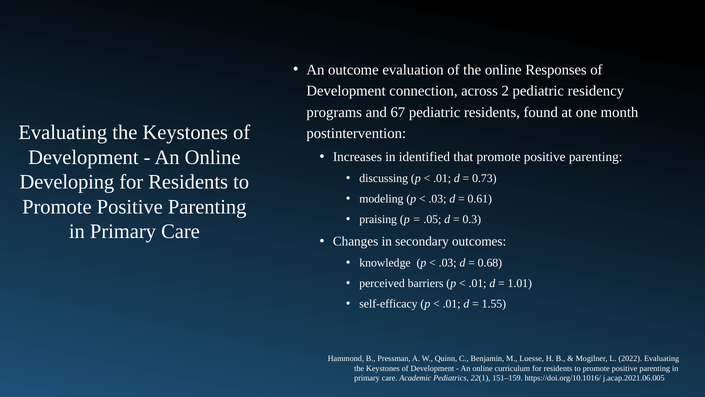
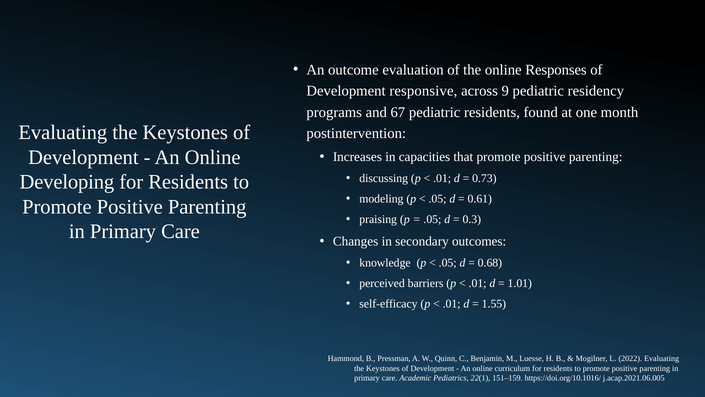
connection: connection -> responsive (423, 91)
2: 2 -> 9 (505, 91)
identified: identified -> capacities (425, 157)
.03: .03 -> .05 (438, 199)
.03: .03 -> .05 (448, 262)
